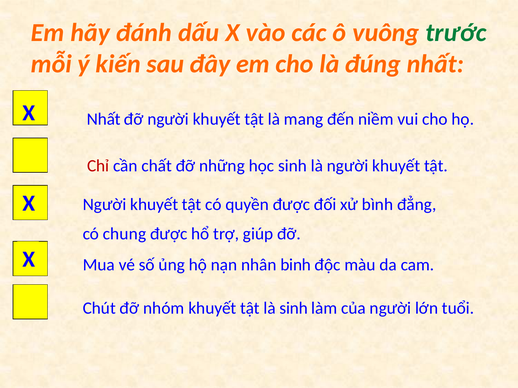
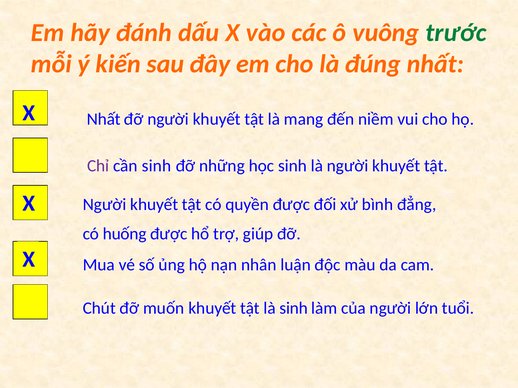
Chỉ colour: red -> purple (98, 166)
cần chất: chất -> sinh (157, 166)
chung: chung -> huống (125, 234)
binh: binh -> luận (296, 265)
nhóm: nhóm -> muốn (164, 308)
